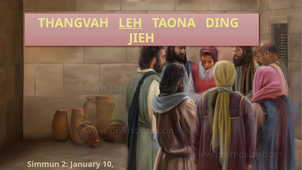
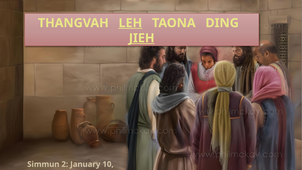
JIEH underline: none -> present (142, 38)
